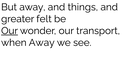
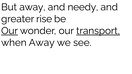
things: things -> needy (83, 7)
felt: felt -> rise (44, 19)
transport underline: none -> present (98, 31)
